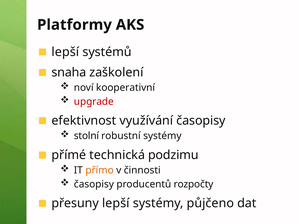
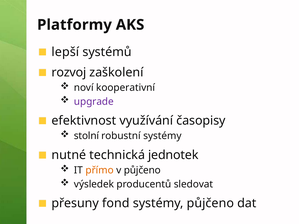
snaha: snaha -> rozvoj (69, 72)
upgrade colour: red -> purple (94, 102)
přímé: přímé -> nutné (69, 155)
podzimu: podzimu -> jednotek (173, 155)
v činnosti: činnosti -> půjčeno (142, 170)
časopisy: časopisy -> výsledek (94, 184)
rozpočty: rozpočty -> sledovat (193, 184)
přesuny lepší: lepší -> fond (116, 203)
